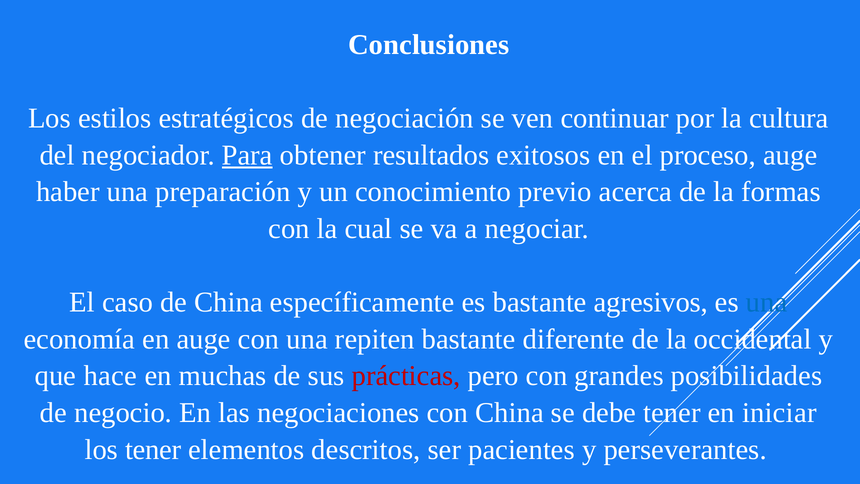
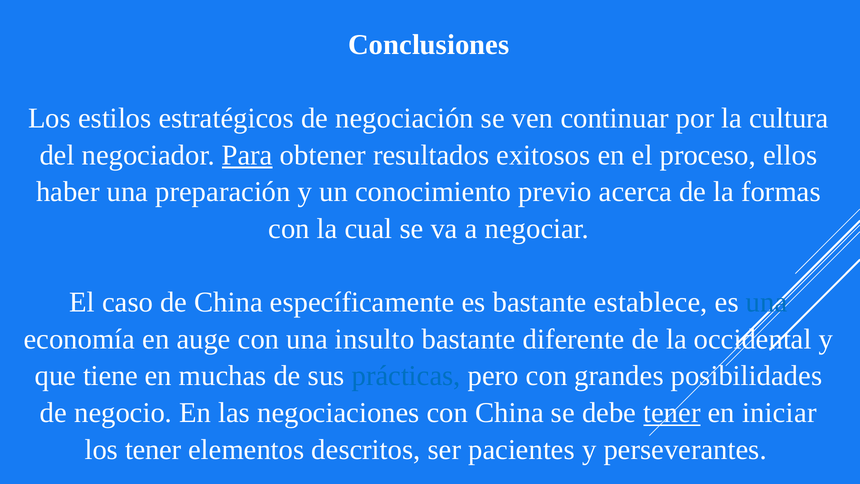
proceso auge: auge -> ellos (790, 155)
agresivos: agresivos -> establece (651, 302)
repiten: repiten -> insulto (375, 339)
hace: hace -> tiene (111, 376)
prácticas colour: red -> blue (406, 376)
tener underline: none -> present (672, 413)
